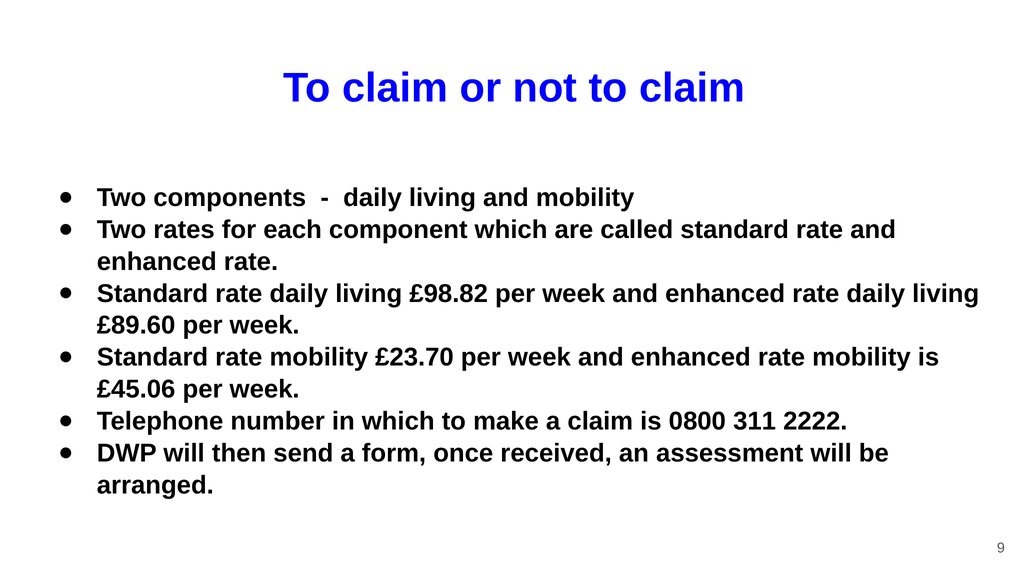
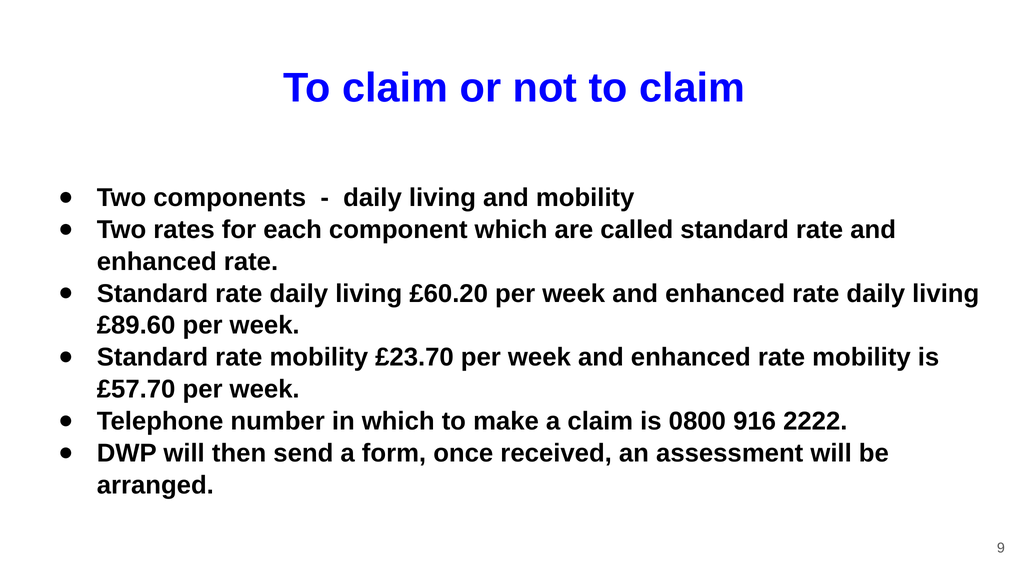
£98.82: £98.82 -> £60.20 (449, 293)
£45.06: £45.06 -> £57.70 (136, 389)
311: 311 -> 916 (755, 421)
